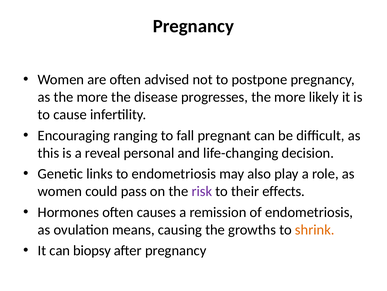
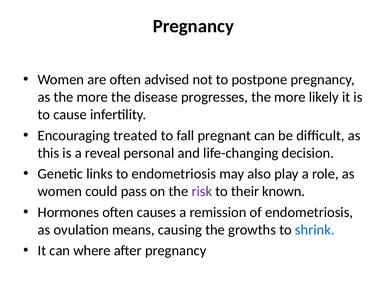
ranging: ranging -> treated (135, 135)
effects: effects -> known (284, 191)
shrink colour: orange -> blue (315, 229)
biopsy: biopsy -> where (92, 250)
